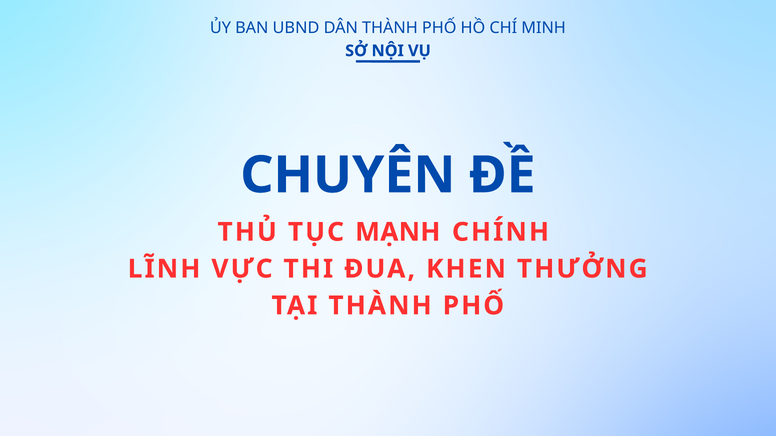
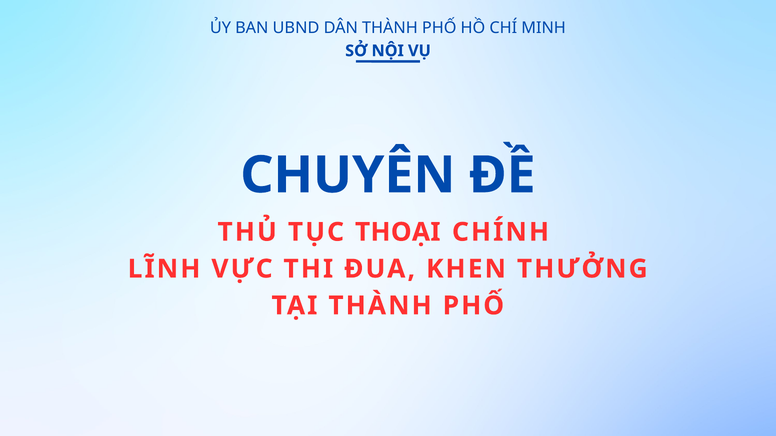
MẠNH: MẠNH -> THOẠI (398, 232)
